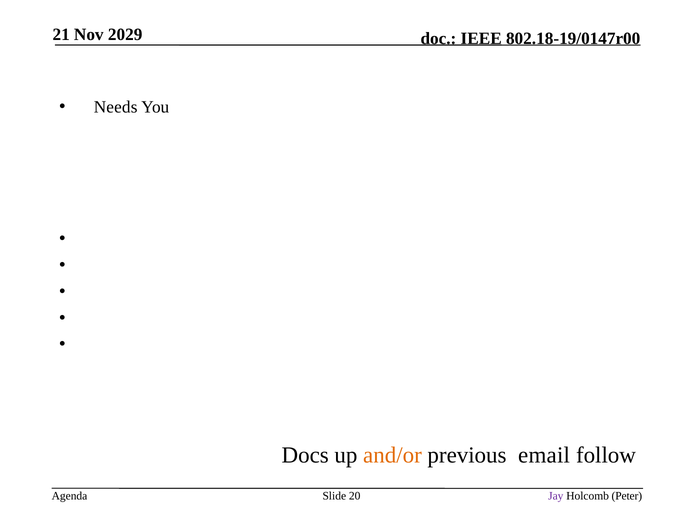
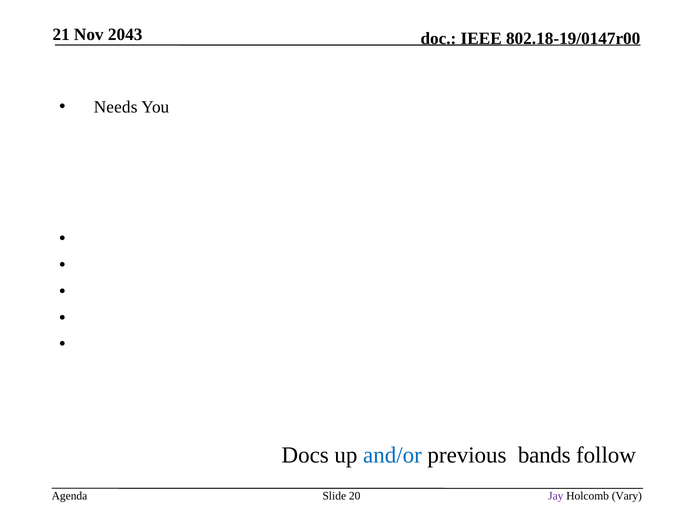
2029: 2029 -> 2043 (125, 34)
and/or colour: orange -> blue (392, 455)
email: email -> bands (544, 455)
Peter: Peter -> Vary (627, 496)
